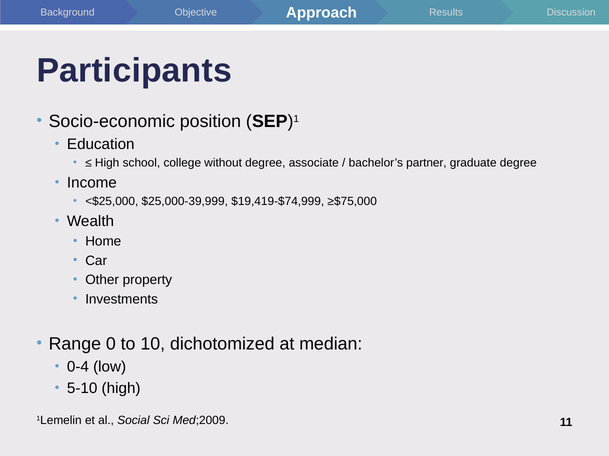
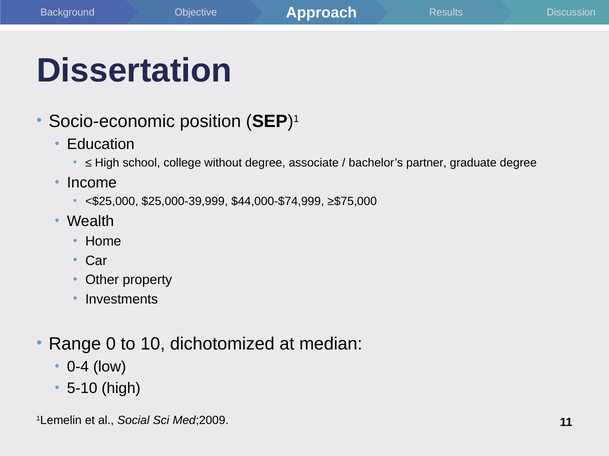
Participants: Participants -> Dissertation (134, 71)
$19,419-$74,999: $19,419-$74,999 -> $44,000-$74,999 (278, 202)
